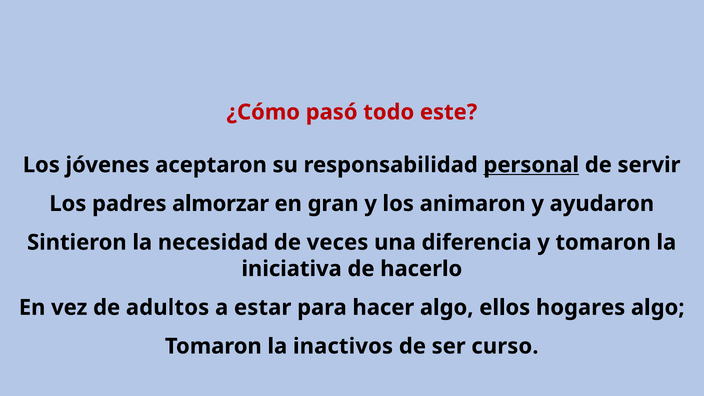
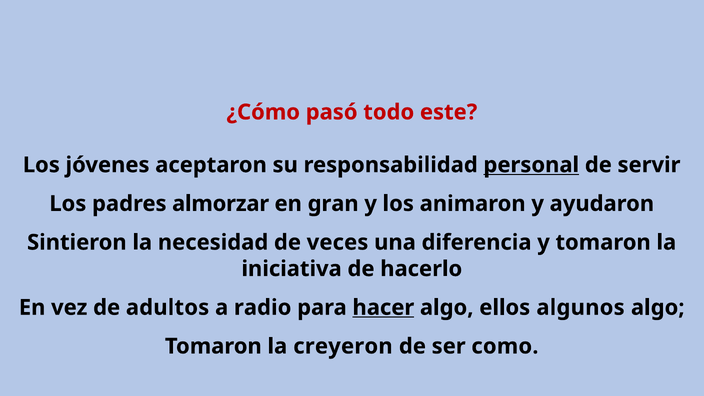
estar: estar -> radio (263, 308)
hacer underline: none -> present (383, 308)
hogares: hogares -> algunos (581, 308)
inactivos: inactivos -> creyeron (343, 346)
curso: curso -> como (505, 346)
